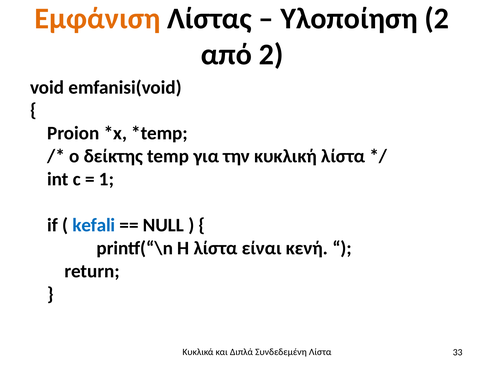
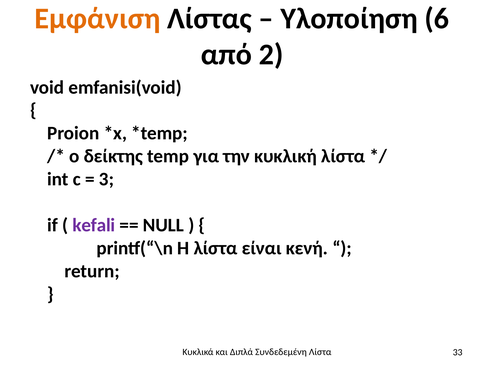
Υλοποίηση 2: 2 -> 6 (437, 18)
1: 1 -> 3 (106, 179)
kefali colour: blue -> purple (94, 225)
